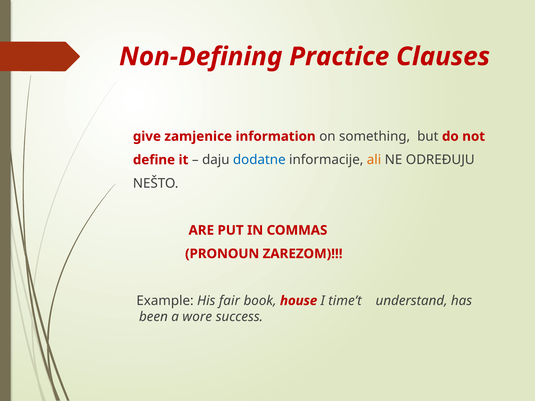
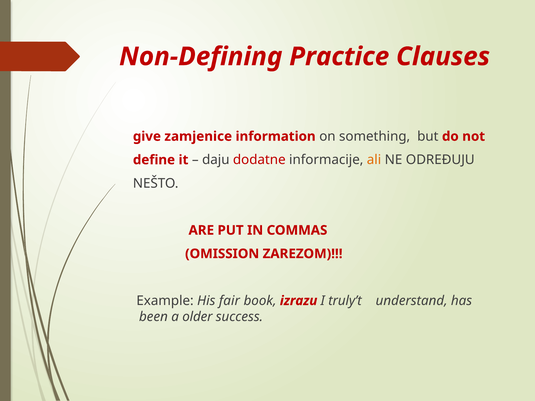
dodatne colour: blue -> red (259, 160)
PRONOUN: PRONOUN -> OMISSION (222, 254)
house: house -> izrazu (299, 301)
time’t: time’t -> truly’t (345, 301)
wore: wore -> older (197, 317)
